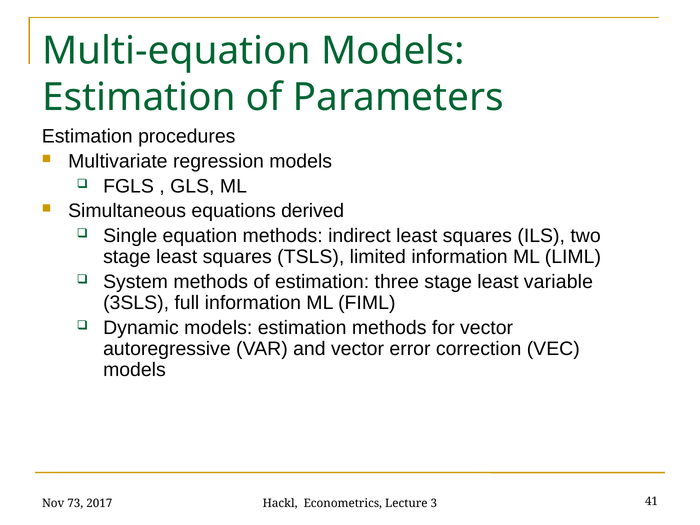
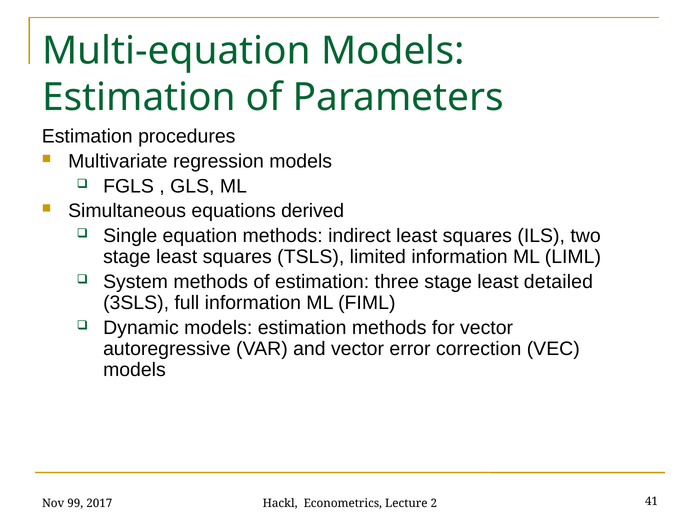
variable: variable -> detailed (558, 282)
73: 73 -> 99 (75, 503)
3: 3 -> 2 (434, 504)
